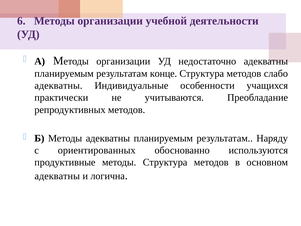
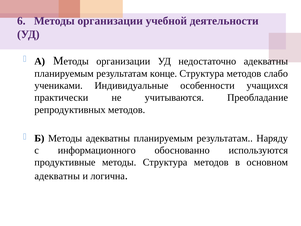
адекватны: адекватны -> учениками (59, 86)
ориентированных: ориентированных -> информационного (97, 150)
